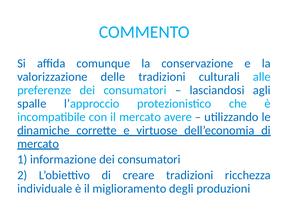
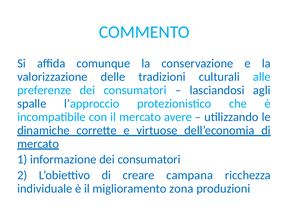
creare tradizioni: tradizioni -> campana (190, 175)
degli: degli -> zona (181, 189)
